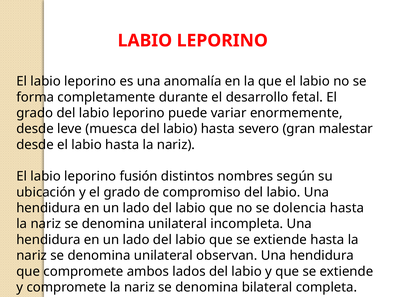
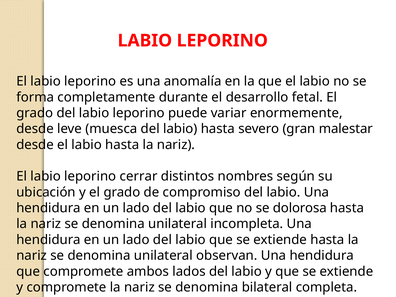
fusión: fusión -> cerrar (139, 176)
dolencia: dolencia -> dolorosa (300, 208)
